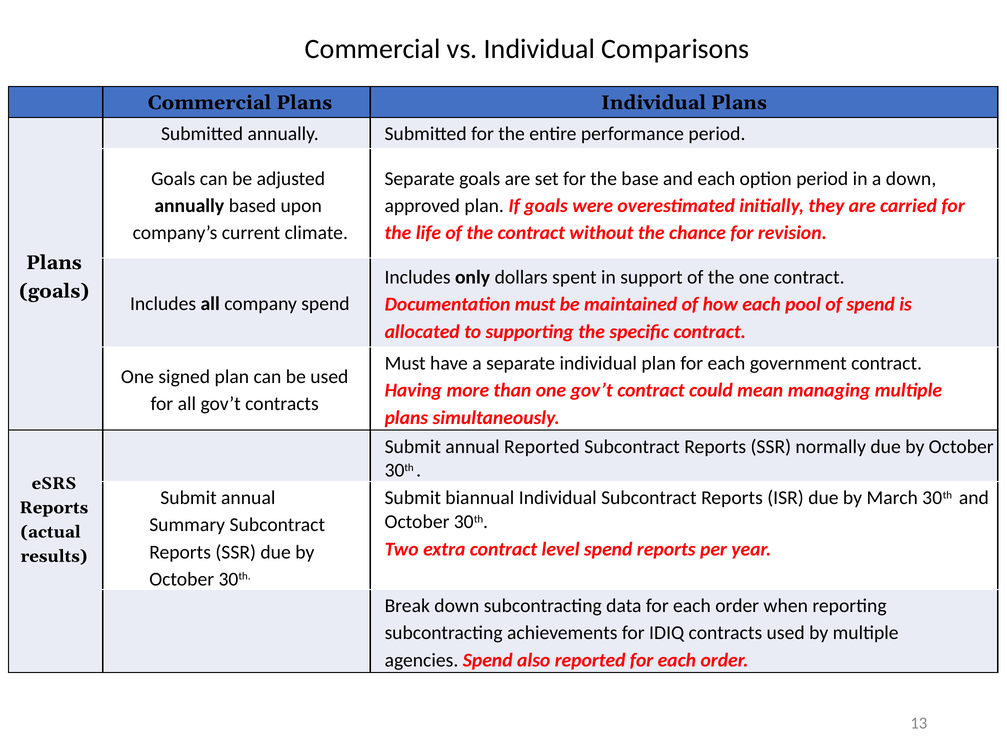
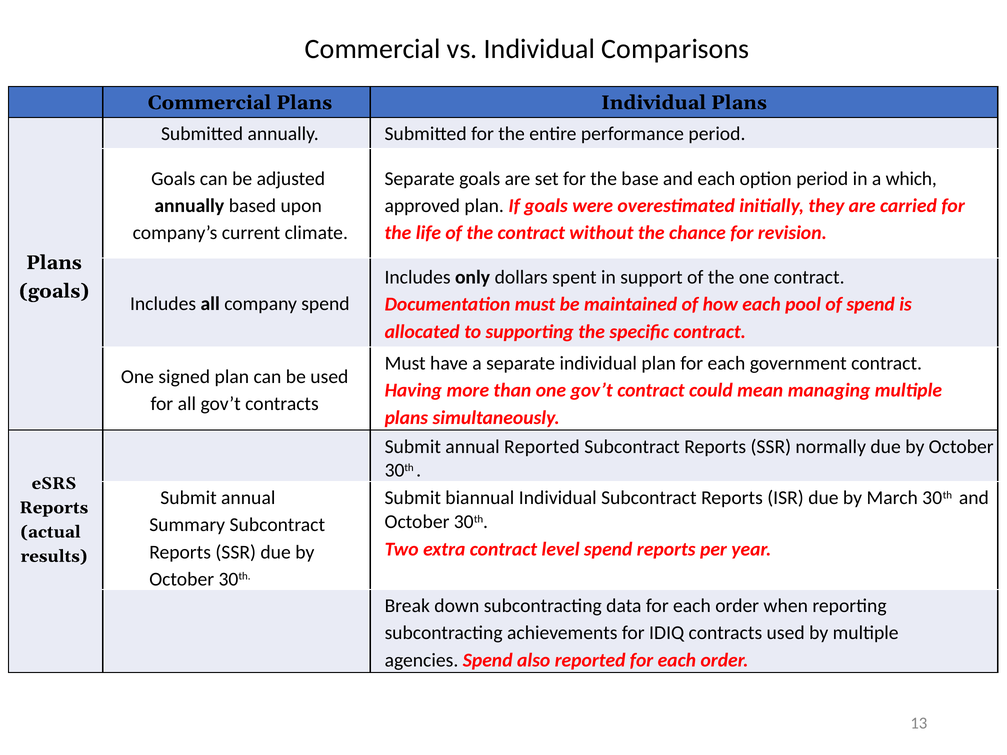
a down: down -> which (911, 179)
